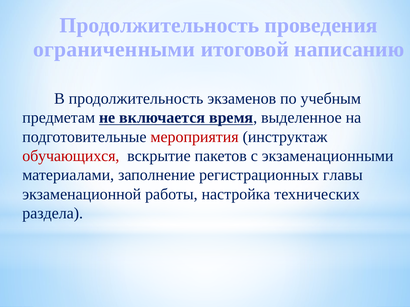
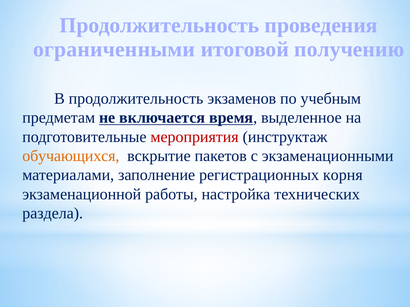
написанию: написанию -> получению (349, 50)
обучающихся colour: red -> orange (71, 156)
главы: главы -> корня (343, 175)
